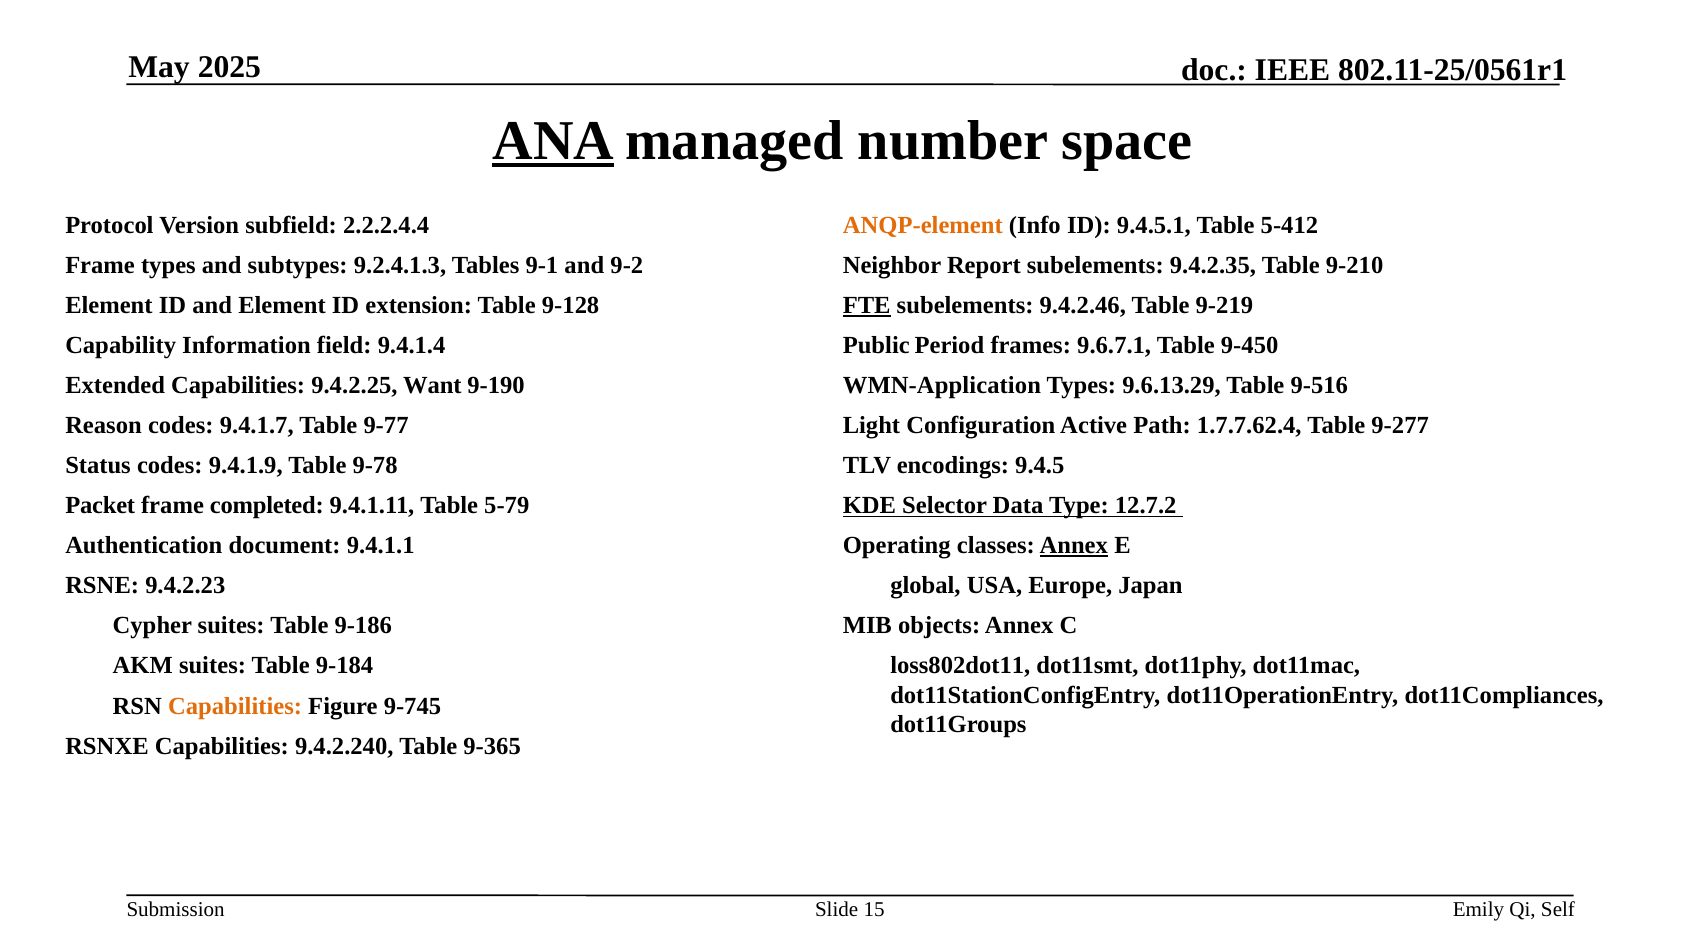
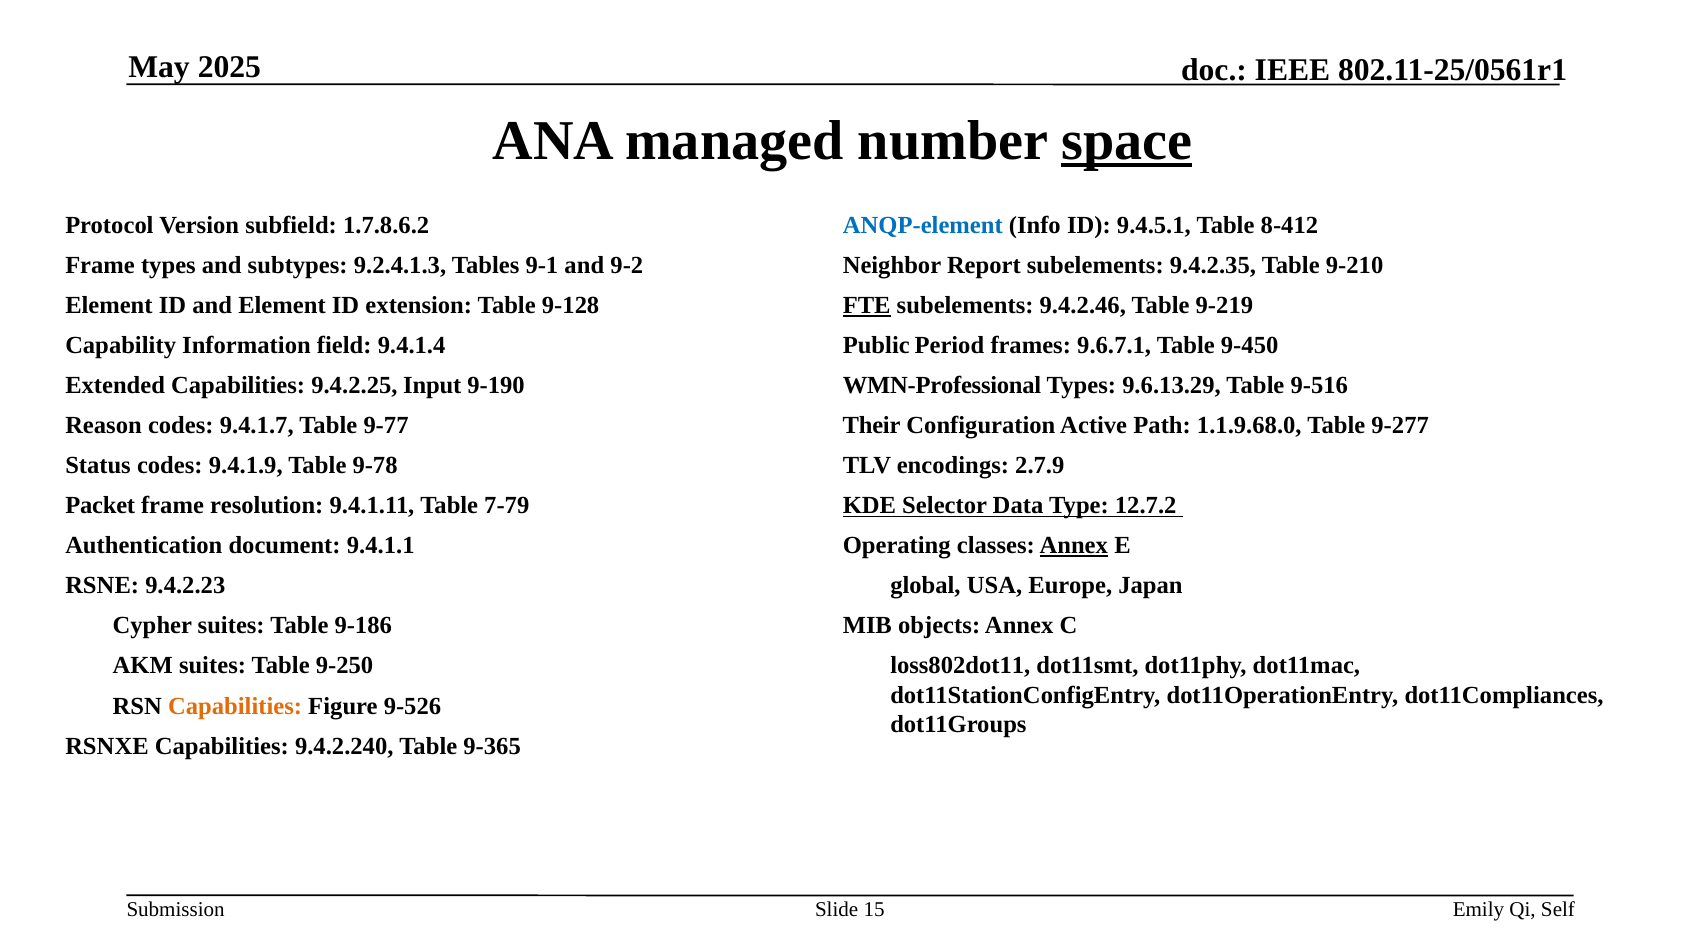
ANA underline: present -> none (553, 141)
space underline: none -> present (1127, 141)
2.2.2.4.4: 2.2.2.4.4 -> 1.7.8.6.2 (386, 225)
ANQP-element colour: orange -> blue (923, 225)
5-412: 5-412 -> 8-412 (1289, 225)
Want: Want -> Input (432, 386)
WMN-Application: WMN-Application -> WMN-Professional (942, 386)
Light: Light -> Their (872, 426)
1.7.7.62.4: 1.7.7.62.4 -> 1.1.9.68.0 (1249, 426)
9.4.5: 9.4.5 -> 2.7.9 (1040, 466)
completed: completed -> resolution (267, 506)
5-79: 5-79 -> 7-79 (507, 506)
9-184: 9-184 -> 9-250 (345, 666)
9-745: 9-745 -> 9-526 (412, 706)
